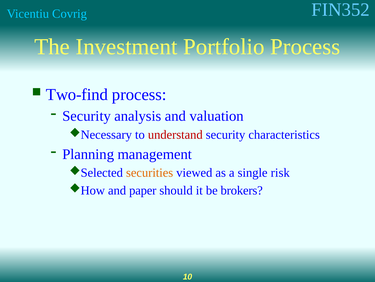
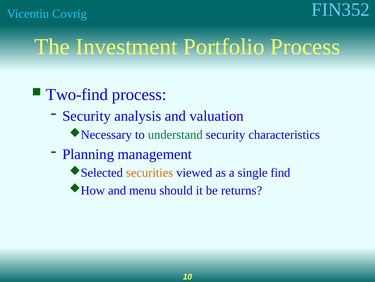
understand colour: red -> green (175, 134)
risk: risk -> find (280, 172)
paper: paper -> menu (143, 190)
brokers: brokers -> returns (242, 190)
